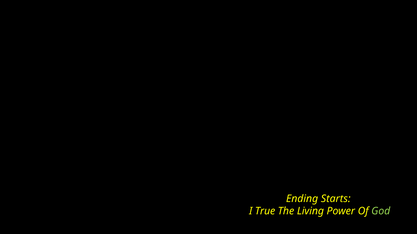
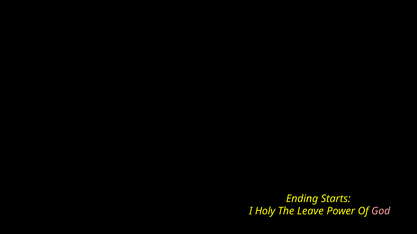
True: True -> Holy (265, 212)
Living: Living -> Leave (310, 212)
God colour: light green -> pink (381, 212)
